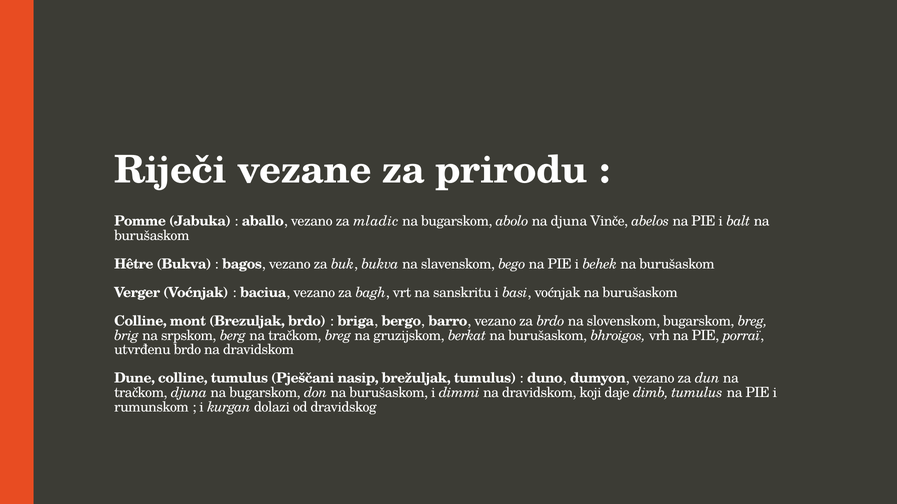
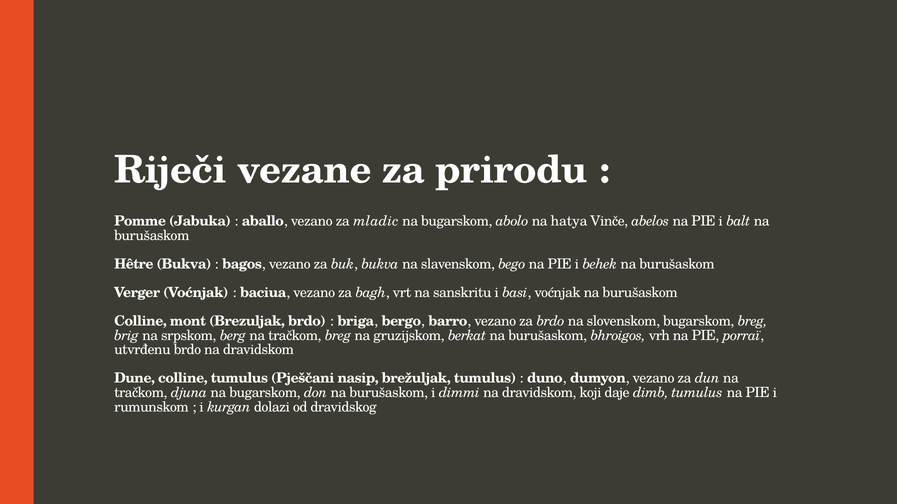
na djuna: djuna -> hatya (569, 221)
